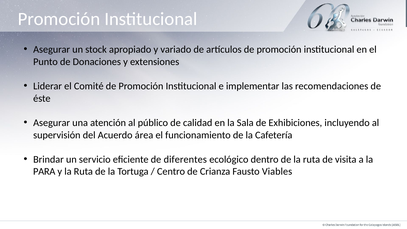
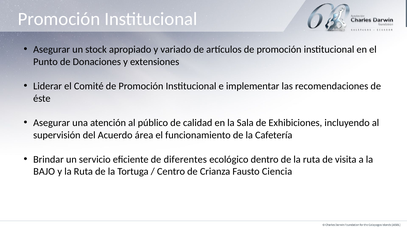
PARA: PARA -> BAJO (44, 172)
Viables: Viables -> Ciencia (277, 172)
